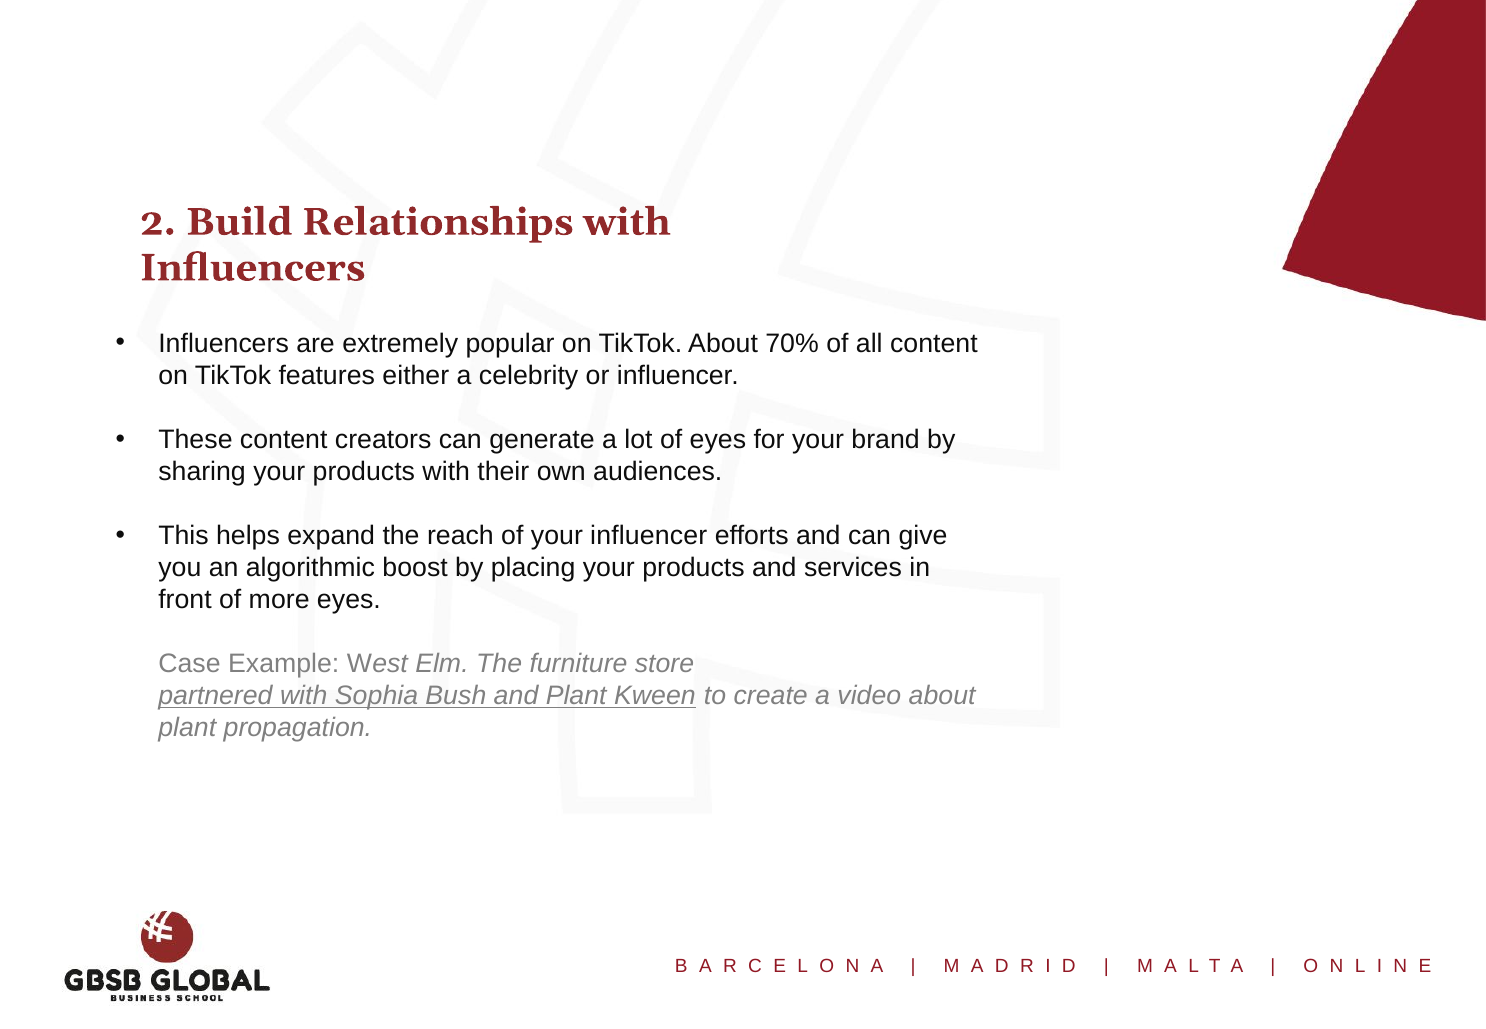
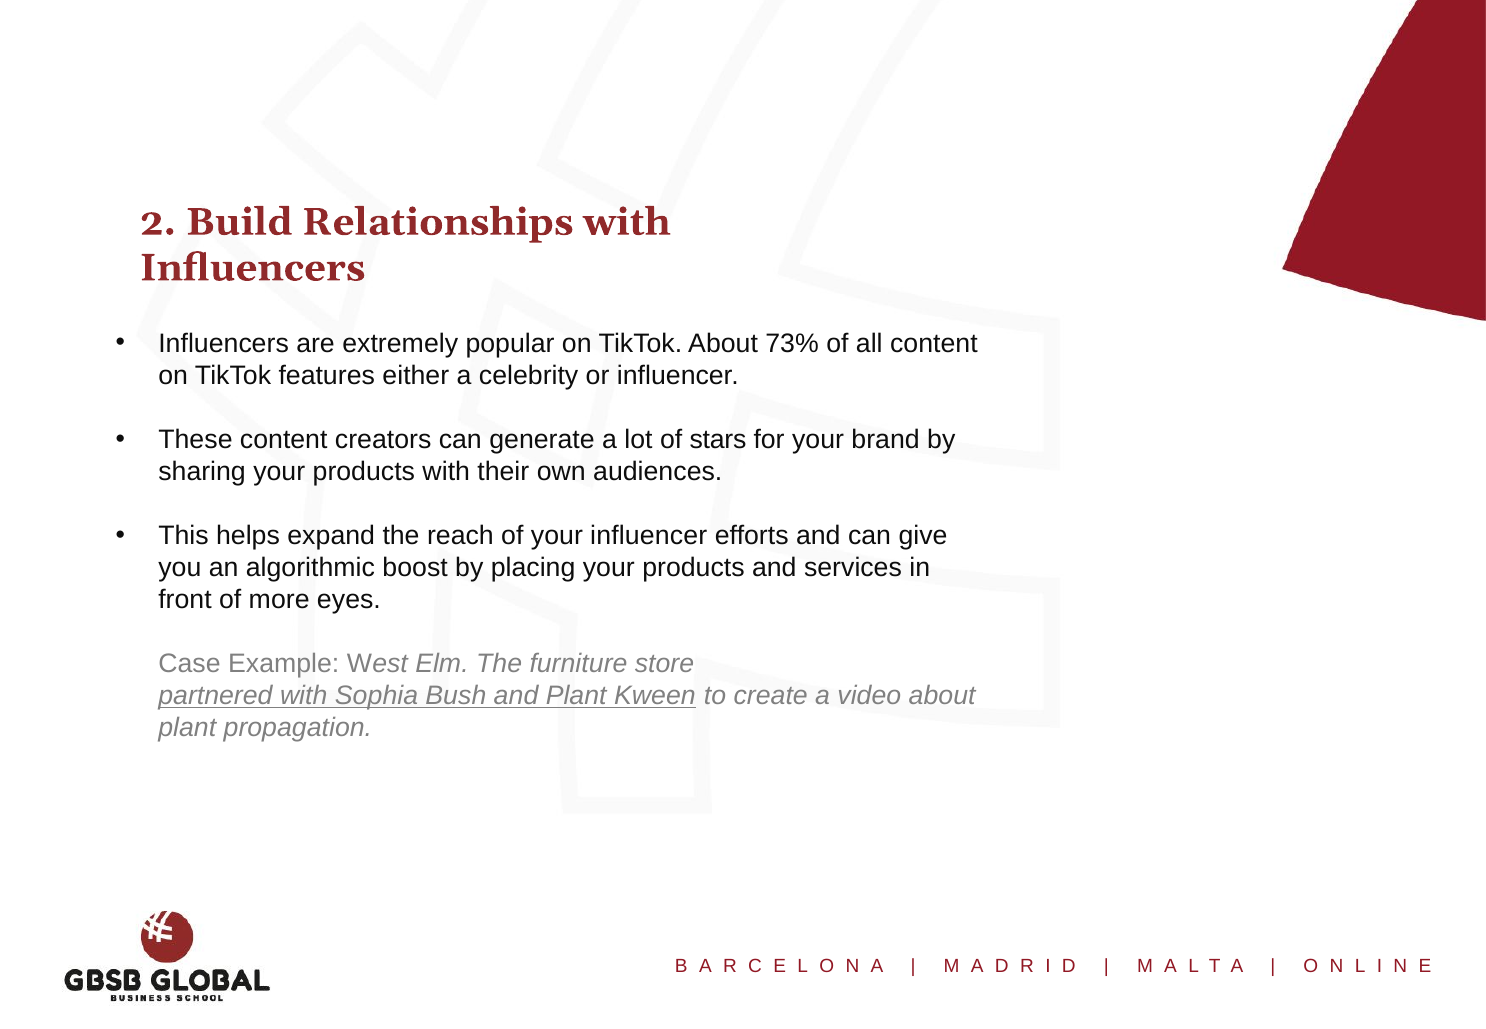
70%: 70% -> 73% (792, 343)
of eyes: eyes -> stars (718, 440)
